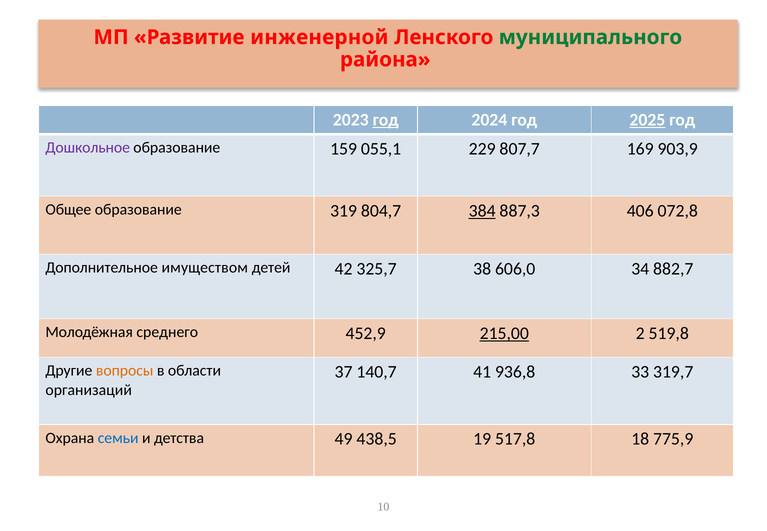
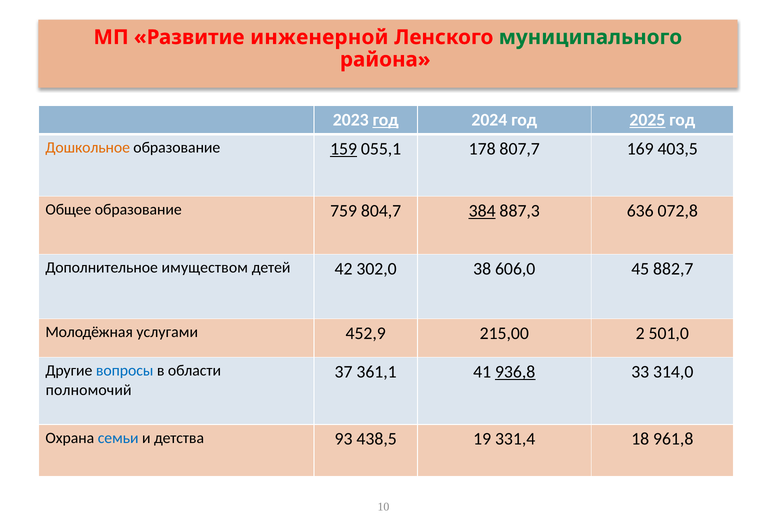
Дошкольное colour: purple -> orange (88, 148)
159 underline: none -> present (344, 149)
229: 229 -> 178 (482, 149)
903,9: 903,9 -> 403,5 (678, 149)
319: 319 -> 759 (344, 211)
406: 406 -> 636 (640, 211)
325,7: 325,7 -> 302,0 (377, 269)
34: 34 -> 45 (640, 269)
среднего: среднего -> услугами (167, 332)
215,00 underline: present -> none (504, 333)
519,8: 519,8 -> 501,0 (669, 333)
вопросы colour: orange -> blue (125, 371)
140,7: 140,7 -> 361,1 (377, 372)
936,8 underline: none -> present (515, 372)
319,7: 319,7 -> 314,0 (673, 372)
организаций: организаций -> полномочий (89, 390)
49: 49 -> 93 (344, 439)
517,8: 517,8 -> 331,4 (515, 439)
775,9: 775,9 -> 961,8 (673, 439)
